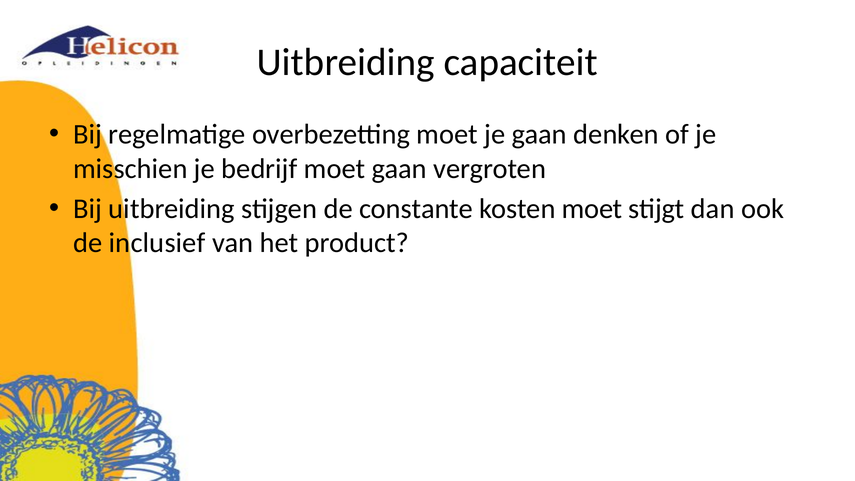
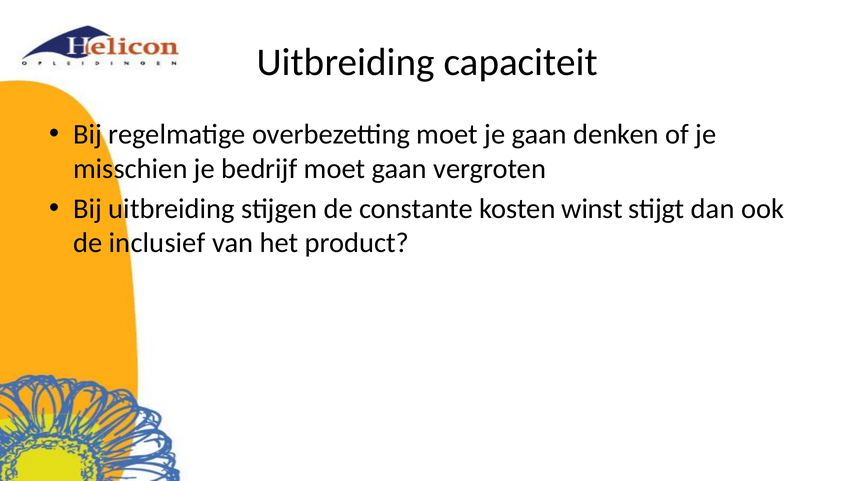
kosten moet: moet -> winst (592, 209)
